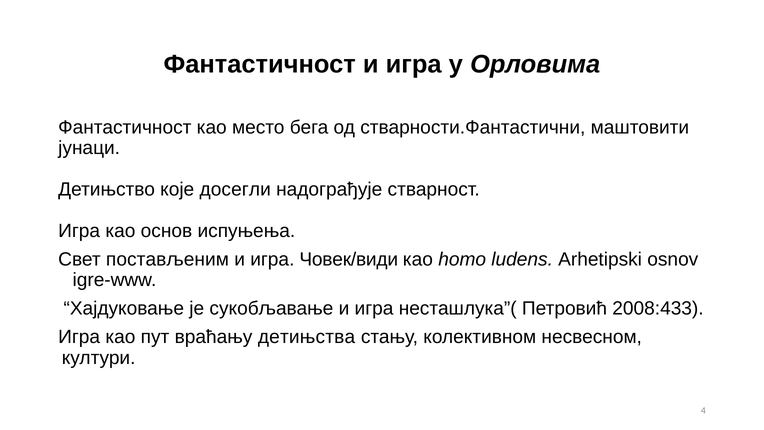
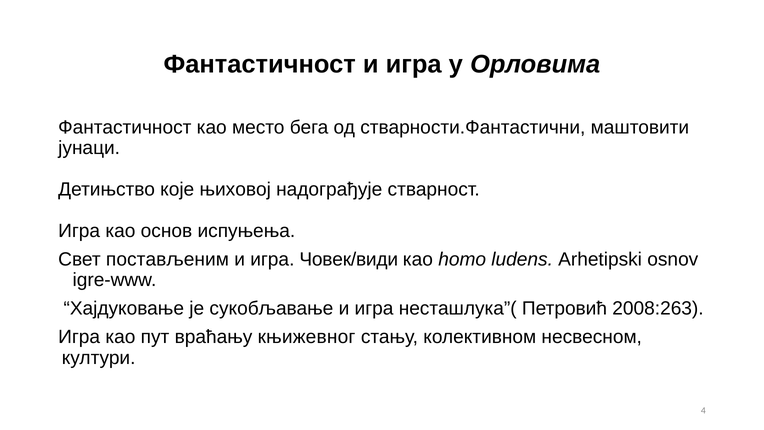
досегли: досегли -> њиховој (235, 189)
2008:433: 2008:433 -> 2008:263 (658, 308)
детињства: детињства -> књижевног (307, 337)
